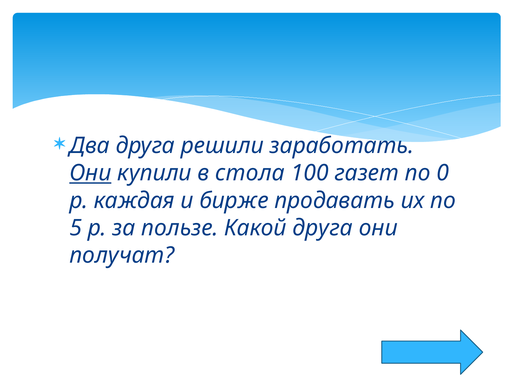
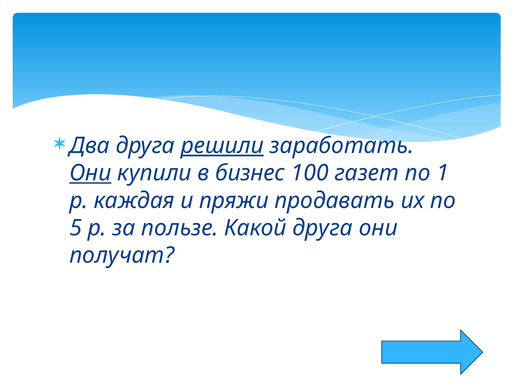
решили underline: none -> present (222, 146)
стола: стола -> бизнес (250, 173)
0: 0 -> 1 (443, 173)
бирже: бирже -> пряжи (234, 200)
